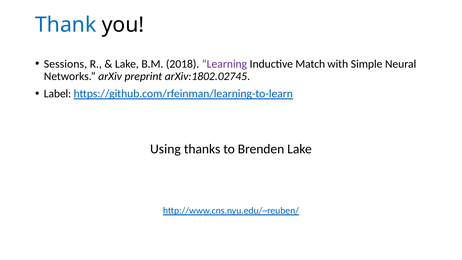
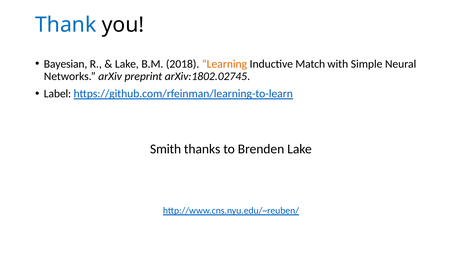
Sessions: Sessions -> Bayesian (66, 64)
Learning colour: purple -> orange (224, 64)
Using: Using -> Smith (166, 149)
